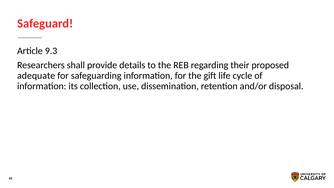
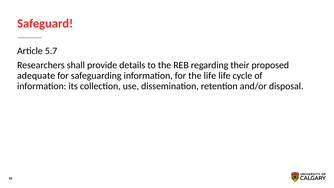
9.3: 9.3 -> 5.7 (51, 51)
the gift: gift -> life (210, 76)
